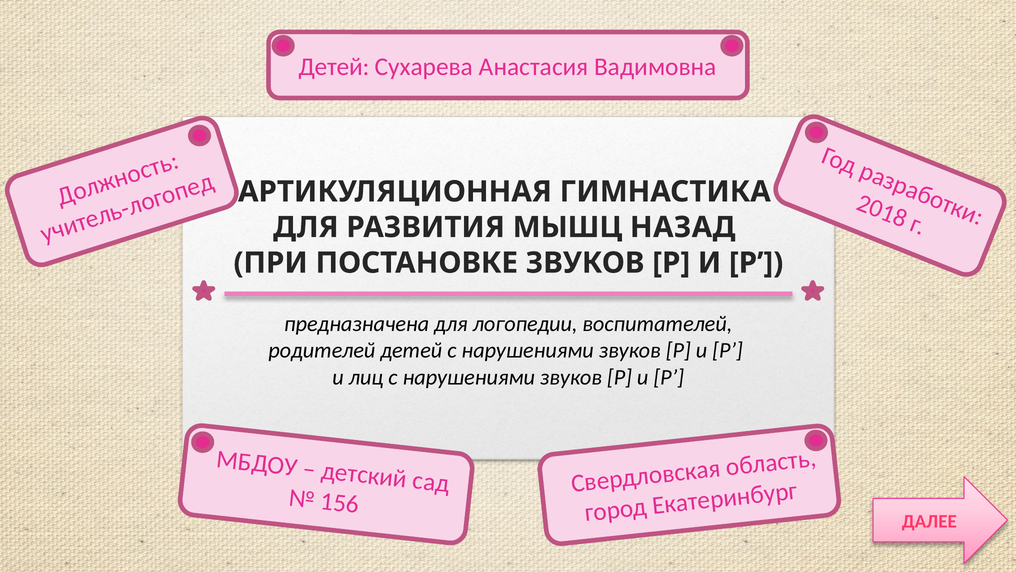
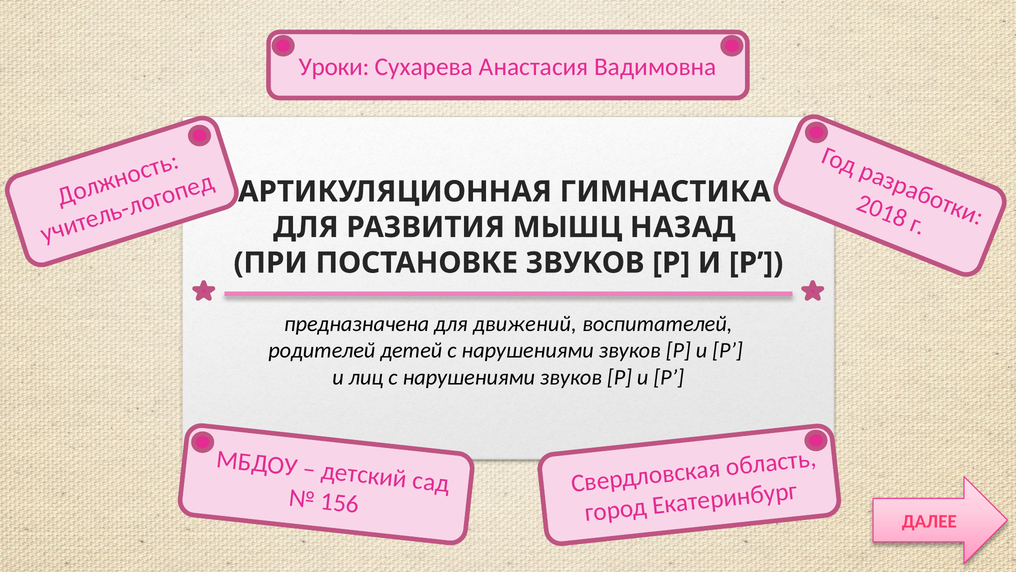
Детей: Детей -> Уроки (334, 67)
логопедии: логопедии -> движений (525, 324)
